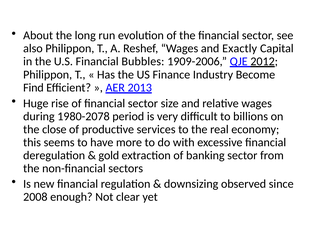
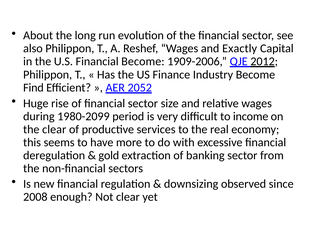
Financial Bubbles: Bubbles -> Become (143, 61)
2013: 2013 -> 2052 (140, 88)
1980-2078: 1980-2078 -> 1980-2099 (84, 116)
billions: billions -> income (251, 116)
the close: close -> clear (54, 129)
